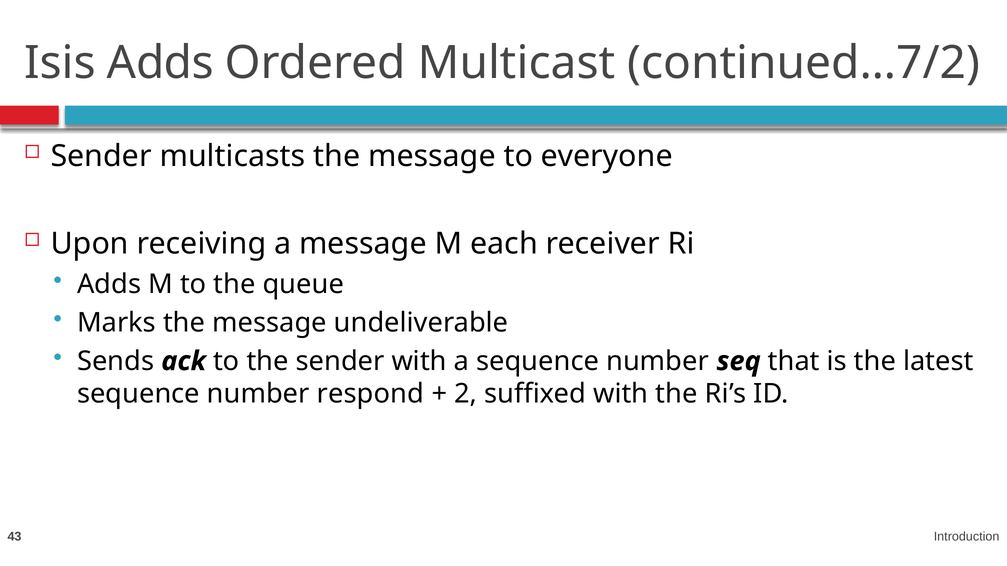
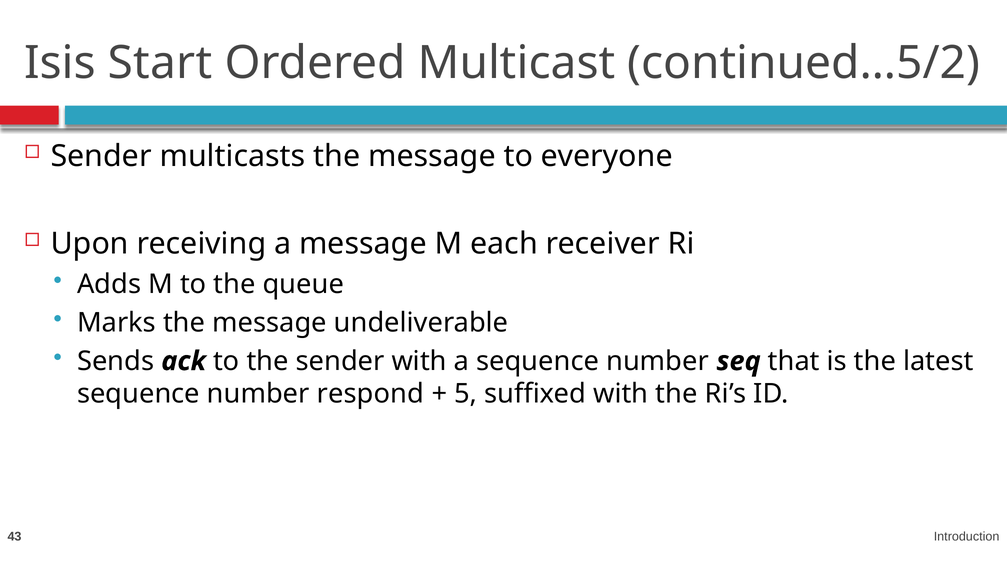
Isis Adds: Adds -> Start (160, 63)
continued…7/2: continued…7/2 -> continued…5/2 (804, 63)
2: 2 -> 5 (466, 394)
